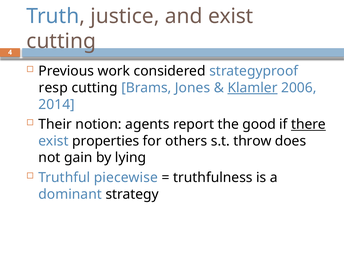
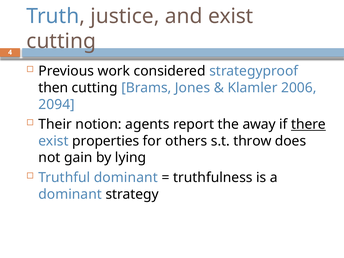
resp: resp -> then (53, 88)
Klamler underline: present -> none (252, 88)
2014: 2014 -> 2094 (57, 104)
good: good -> away (259, 124)
Truthful piecewise: piecewise -> dominant (126, 178)
